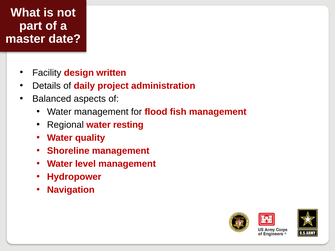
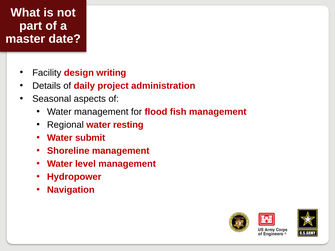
written: written -> writing (111, 73)
Balanced: Balanced -> Seasonal (52, 99)
quality: quality -> submit (90, 138)
